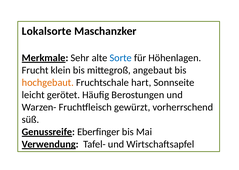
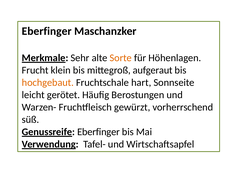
Lokalsorte: Lokalsorte -> Eberfinger (47, 31)
Sorte colour: blue -> orange (121, 58)
angebaut: angebaut -> aufgeraut (153, 70)
